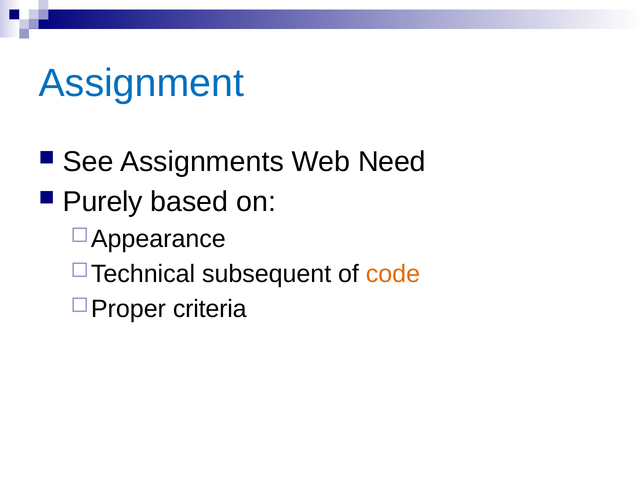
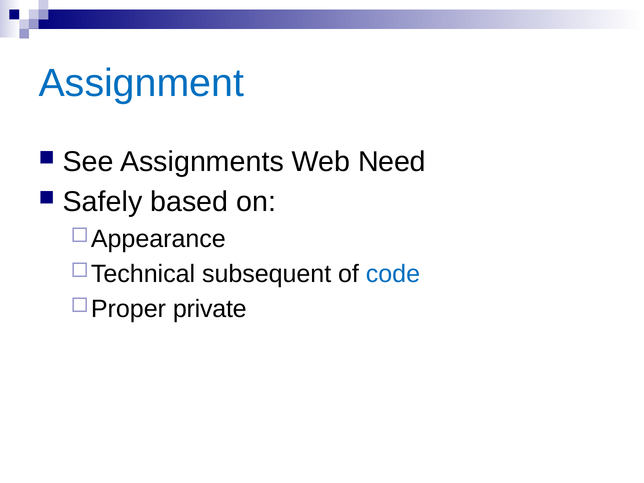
Purely: Purely -> Safely (103, 202)
code colour: orange -> blue (393, 274)
criteria: criteria -> private (210, 309)
